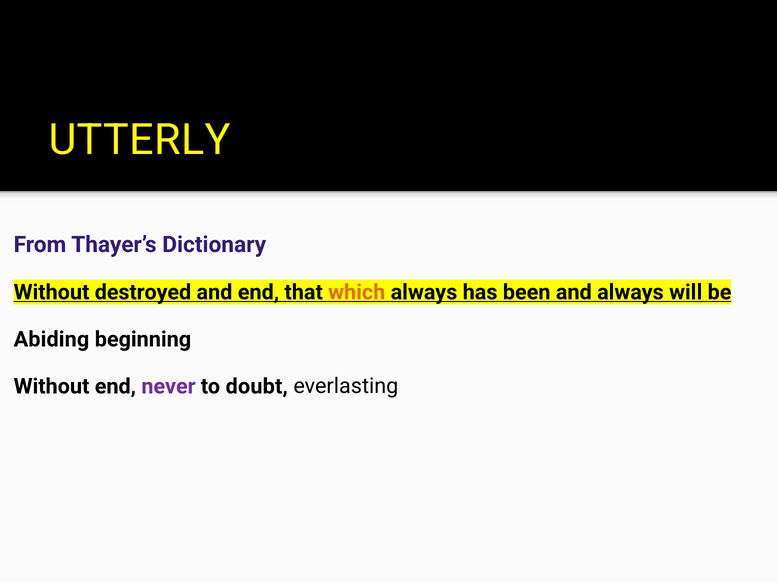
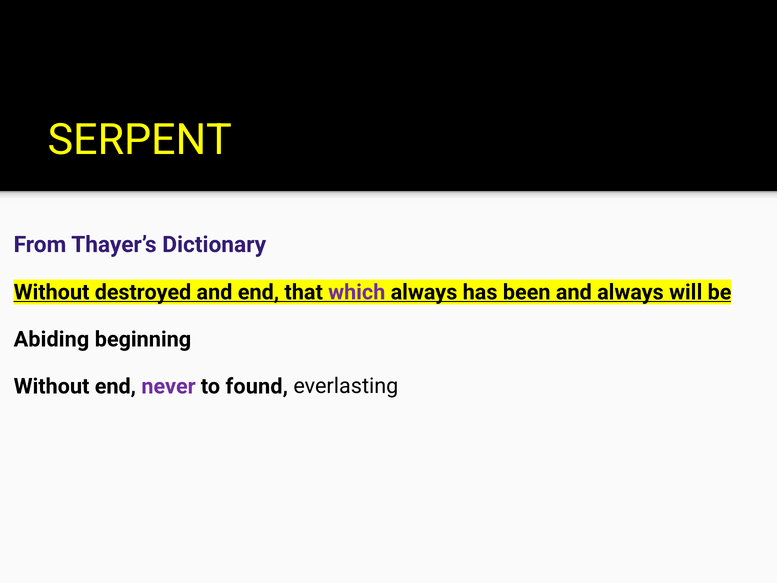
UTTERLY: UTTERLY -> SERPENT (140, 140)
which colour: orange -> purple (357, 292)
doubt: doubt -> found (257, 386)
